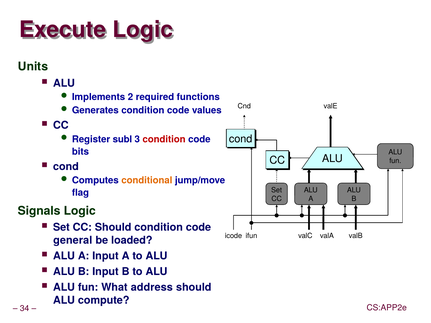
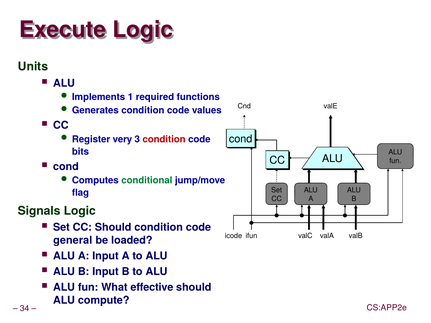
2: 2 -> 1 (130, 97)
subl: subl -> very (122, 139)
conditional colour: orange -> green (147, 181)
address: address -> effective (152, 287)
